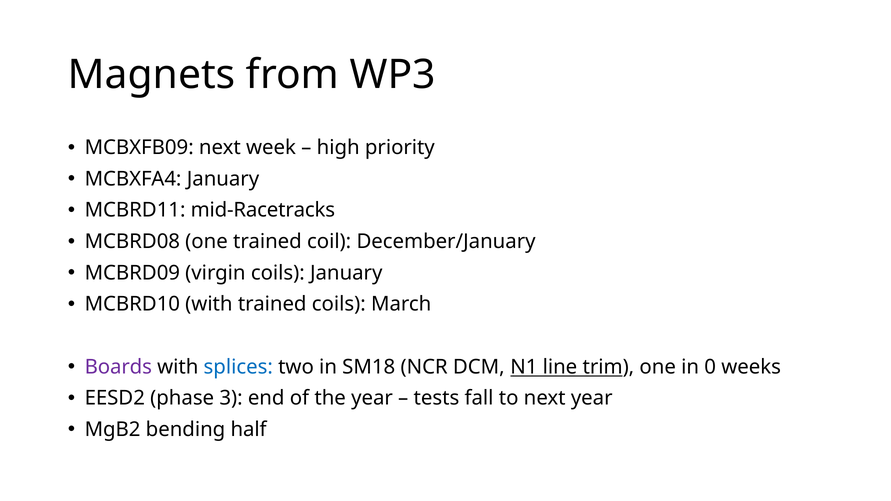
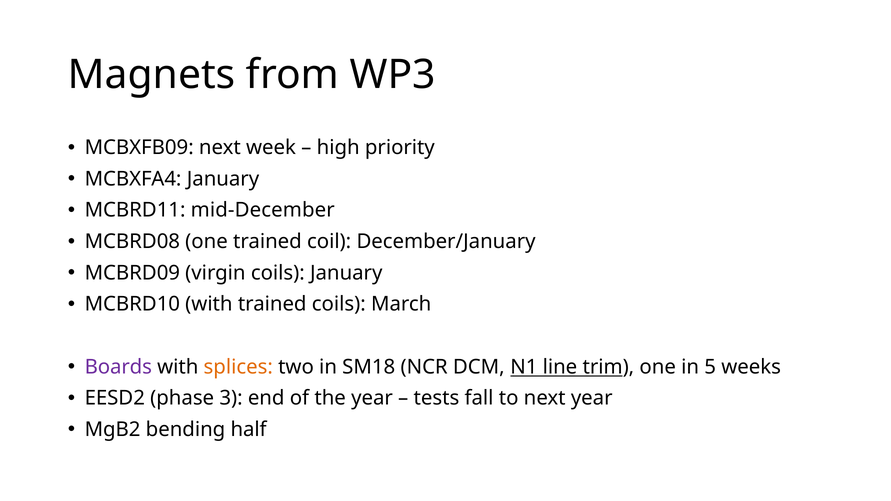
mid-Racetracks: mid-Racetracks -> mid-December (263, 210)
splices colour: blue -> orange (238, 367)
0: 0 -> 5 (710, 367)
